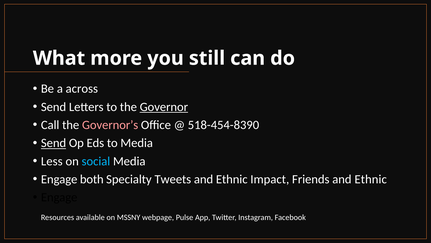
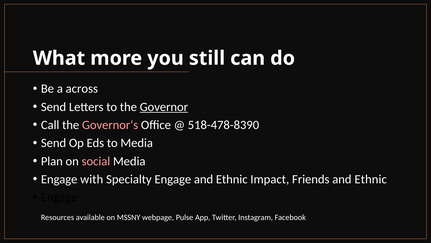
518-454-8390: 518-454-8390 -> 518-478-8390 (223, 125)
Send underline: present -> none (54, 143)
Less: Less -> Plan (52, 161)
social colour: light blue -> pink (96, 161)
both: both -> with (92, 179)
Specialty Tweets: Tweets -> Engage (173, 179)
